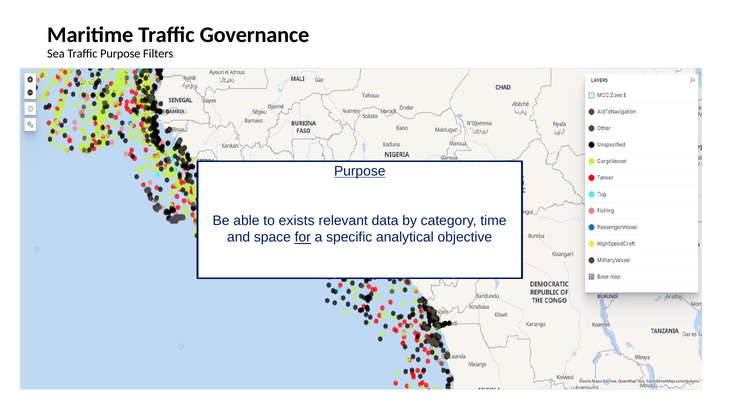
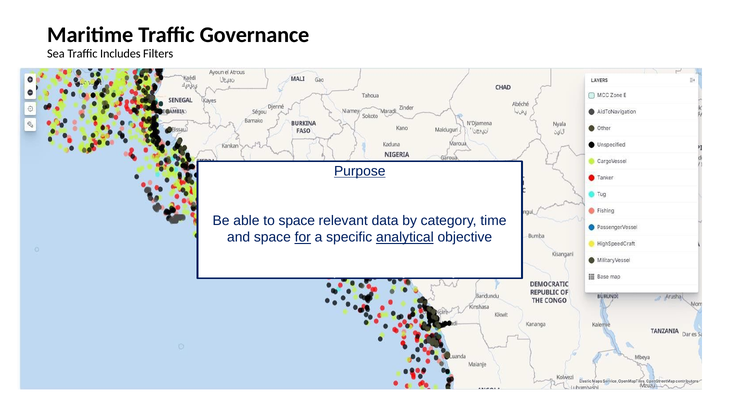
Traffic Purpose: Purpose -> Includes (120, 54)
to exists: exists -> space (297, 221)
analytical underline: none -> present (405, 237)
relevant able: able -> filter (385, 254)
